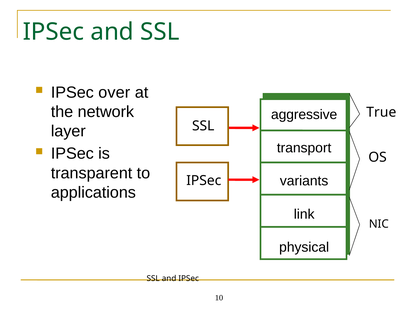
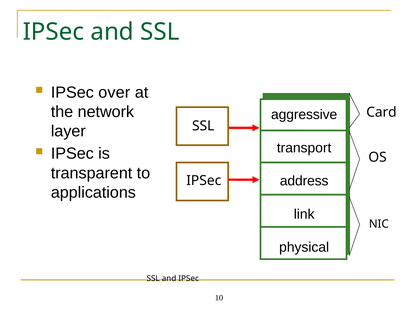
True: True -> Card (381, 112)
variants: variants -> address (304, 181)
